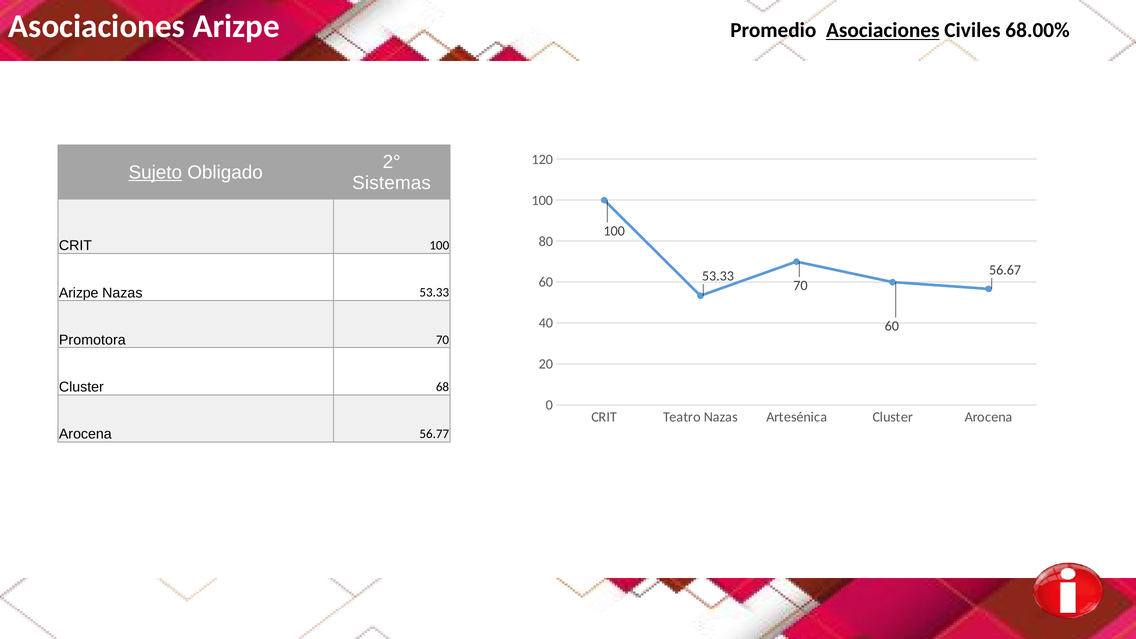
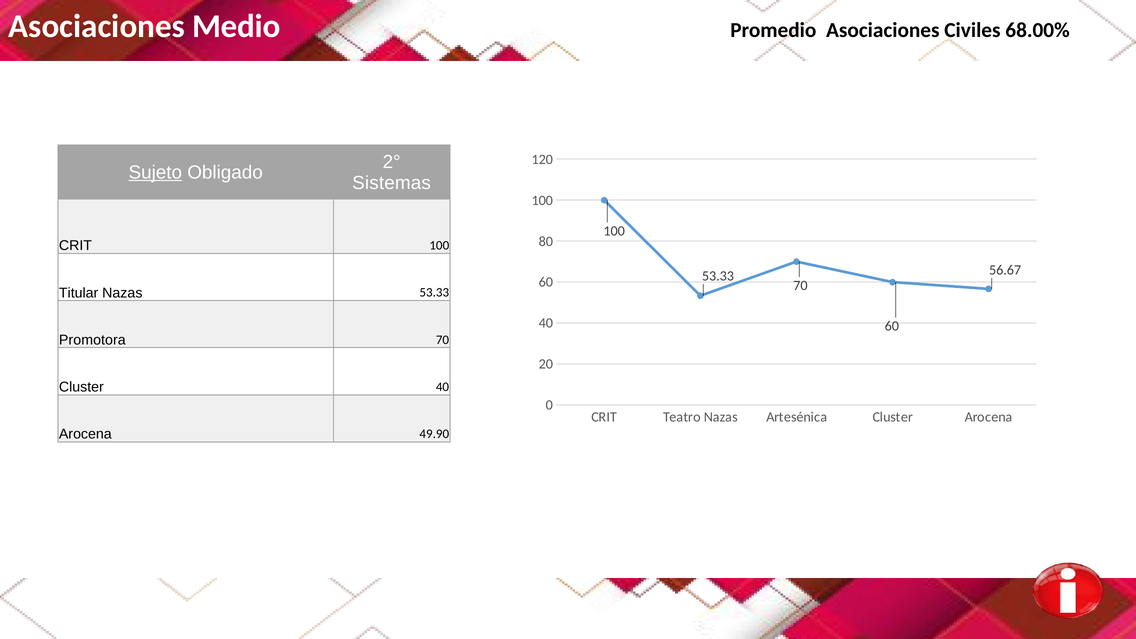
Asociaciones Arizpe: Arizpe -> Medio (236, 26)
Asociaciones underline: present -> none (883, 30)
Arizpe: Arizpe -> Titular (79, 293)
Cluster 68: 68 -> 40 (443, 387)
56.77: 56.77 -> 49.90 (434, 434)
